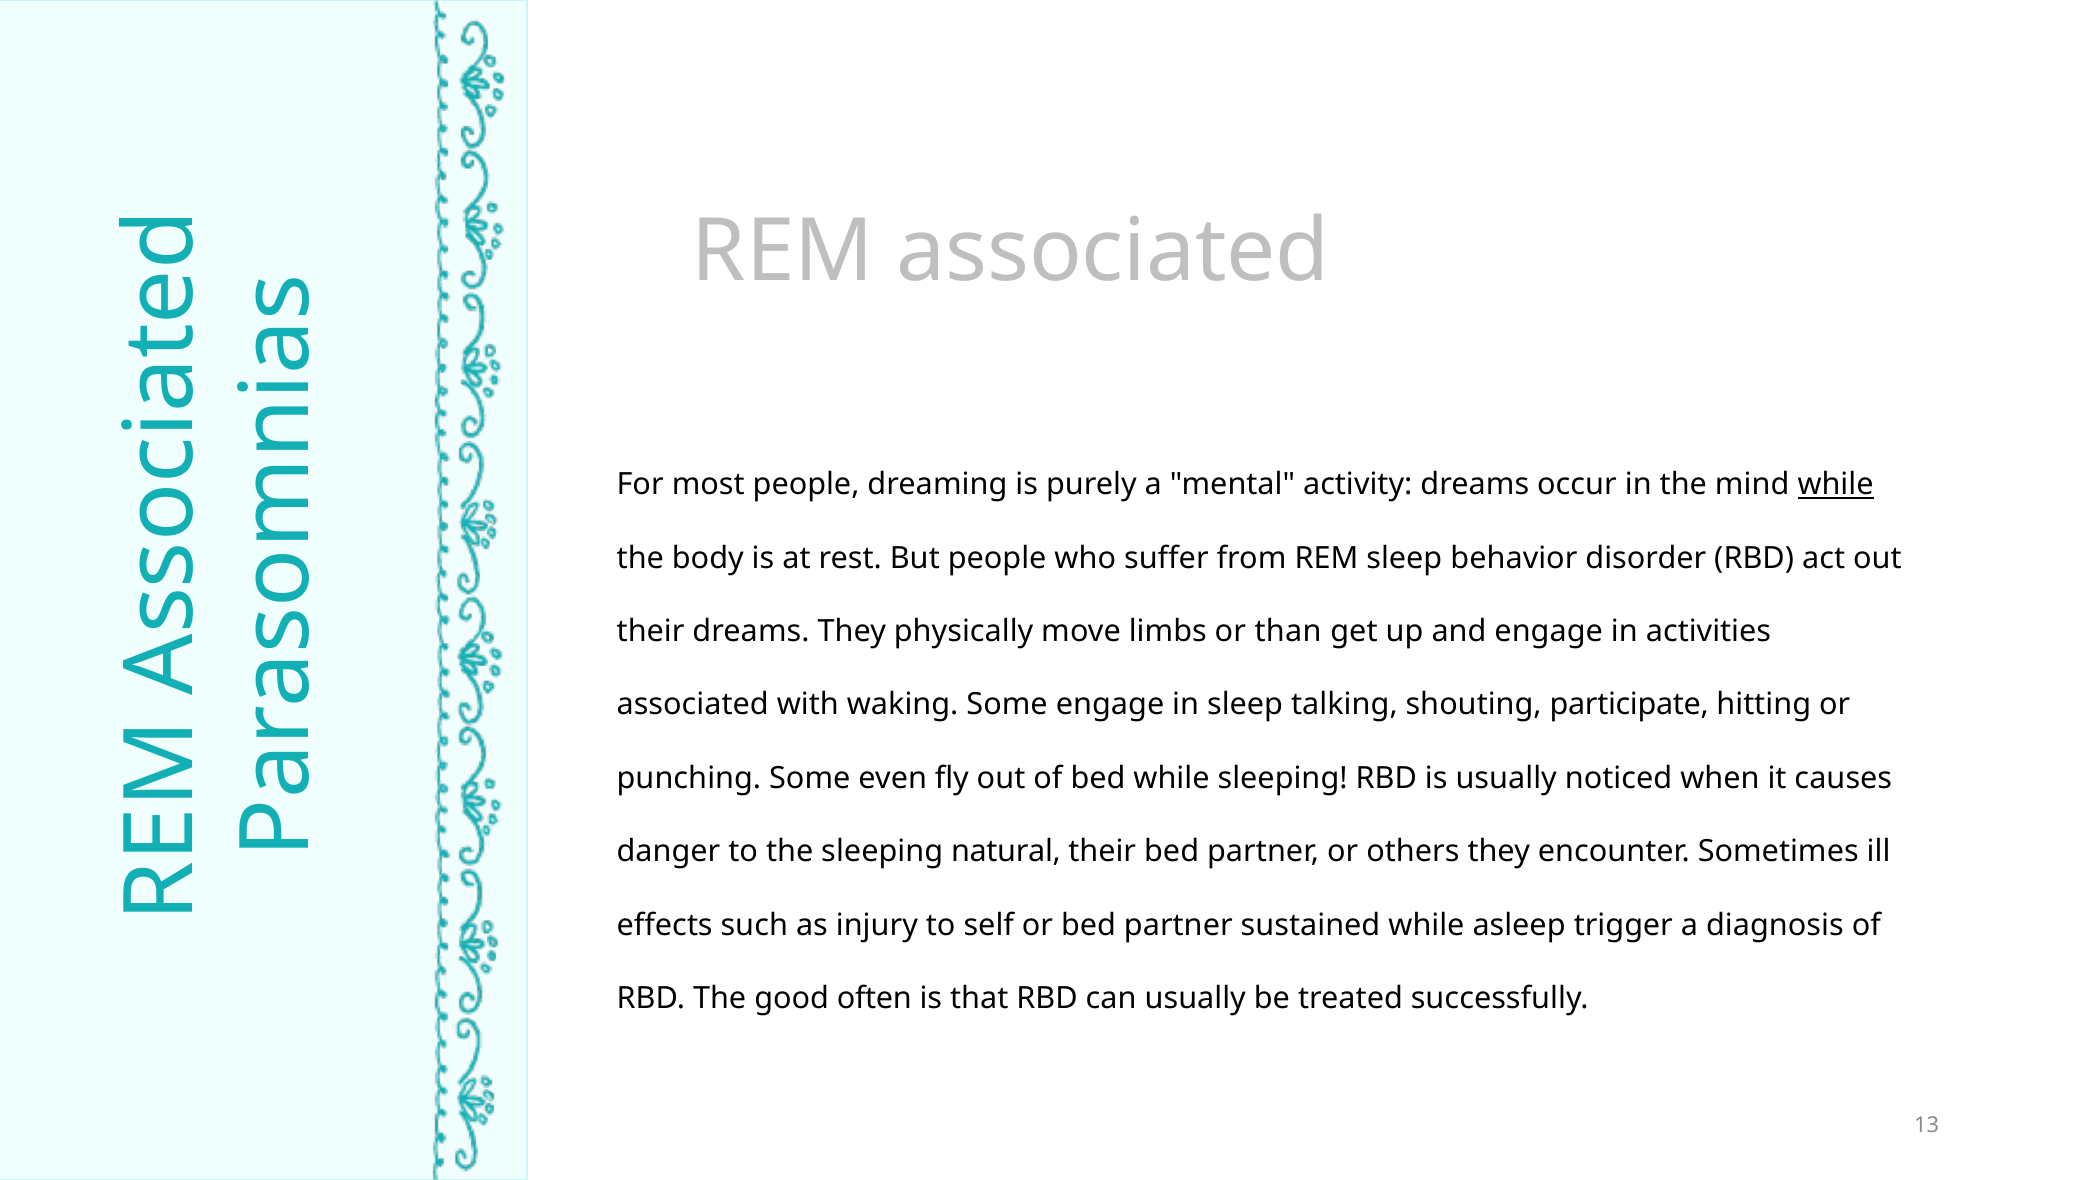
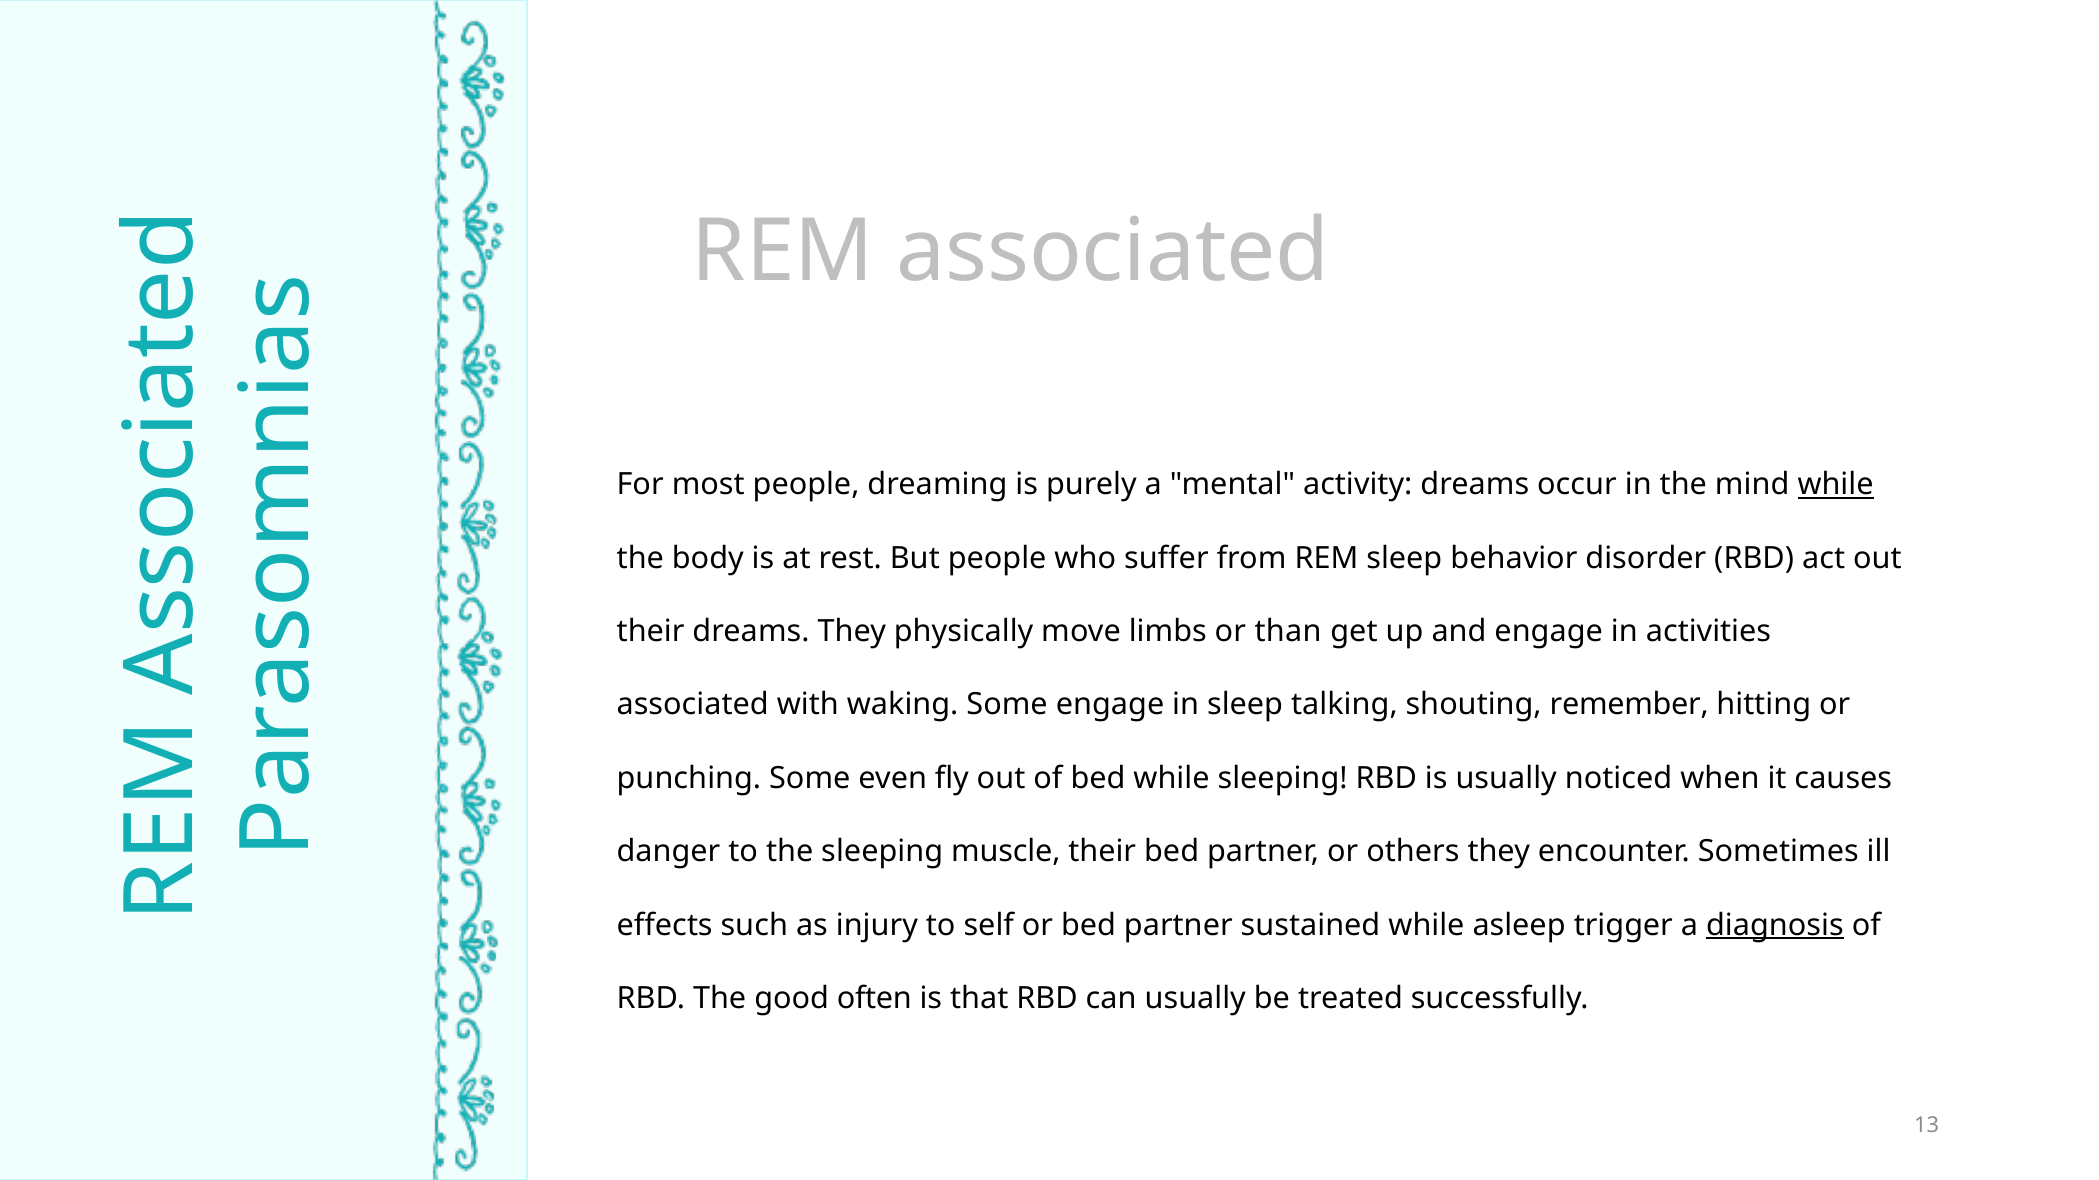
participate: participate -> remember (1629, 705)
natural: natural -> muscle (1006, 852)
diagnosis underline: none -> present (1775, 926)
